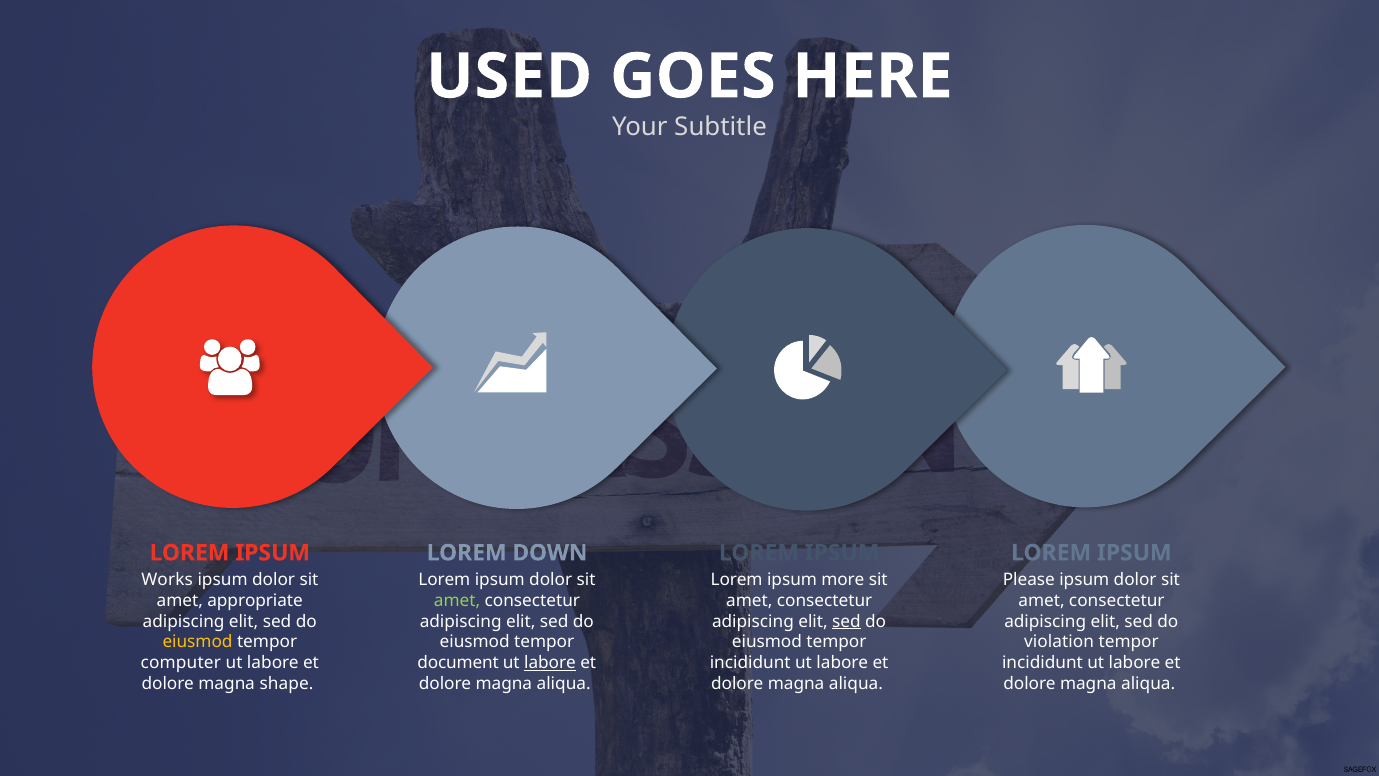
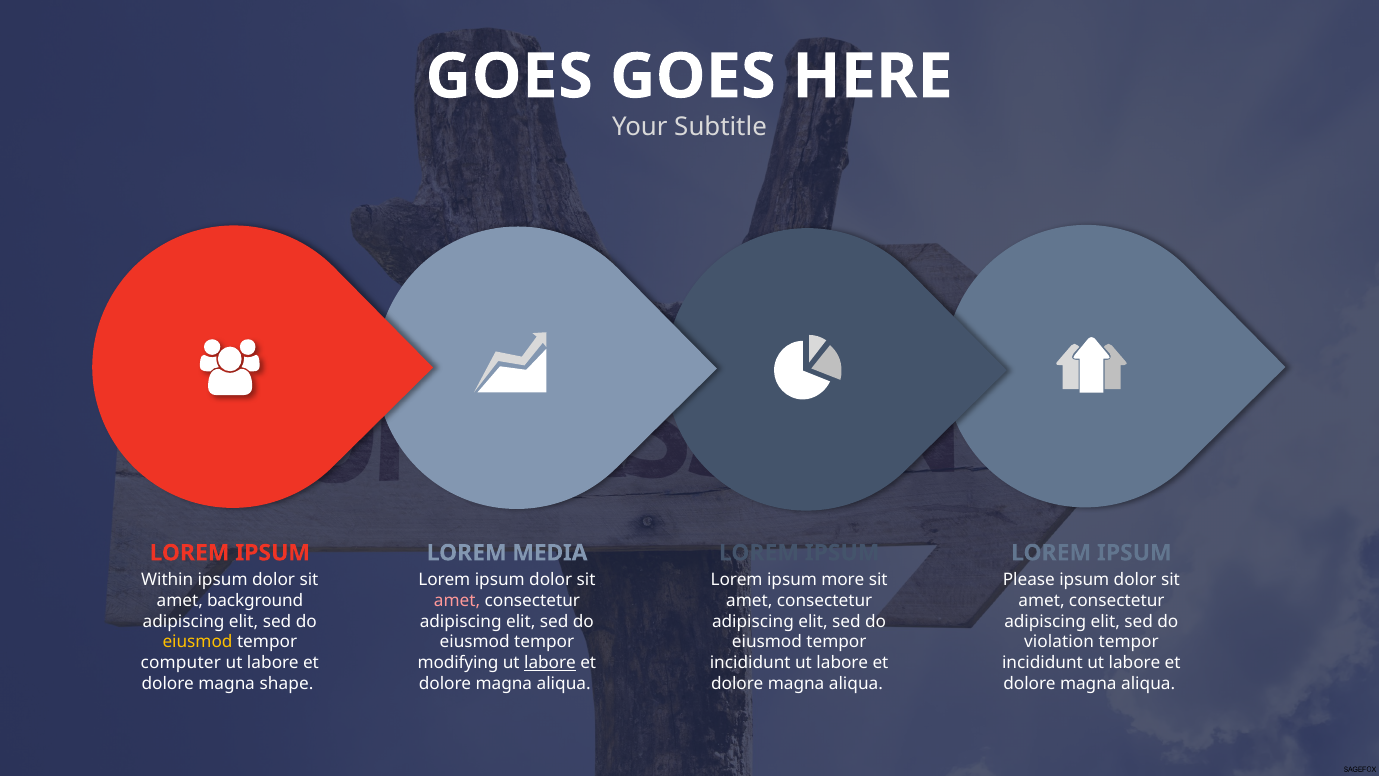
USED: USED -> GOES (509, 77)
DOWN: DOWN -> MEDIA (550, 553)
Works: Works -> Within (167, 580)
appropriate: appropriate -> background (255, 600)
amet colour: light green -> pink (457, 600)
sed underline: present -> none (846, 621)
document: document -> modifying (458, 663)
